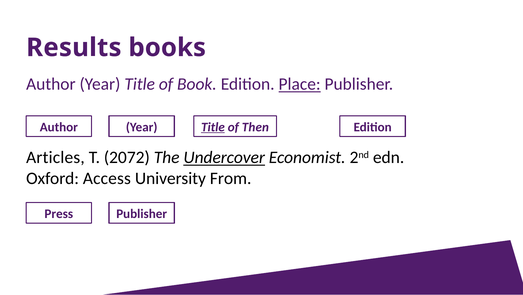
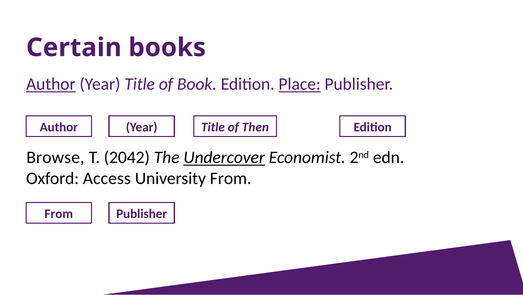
Results: Results -> Certain (74, 47)
Author underline: none -> present (51, 84)
Title underline: present -> none (213, 127)
Articles: Articles -> Browse (55, 157)
2072: 2072 -> 2042 (127, 157)
Press: Press -> From (59, 213)
